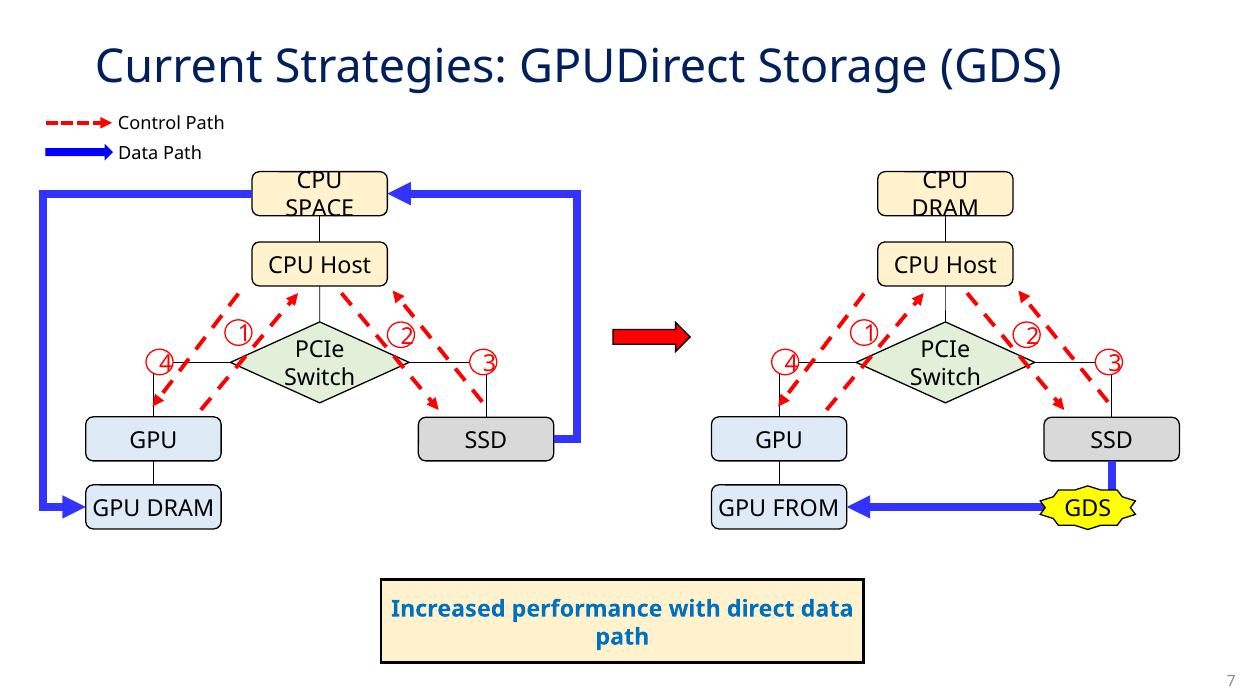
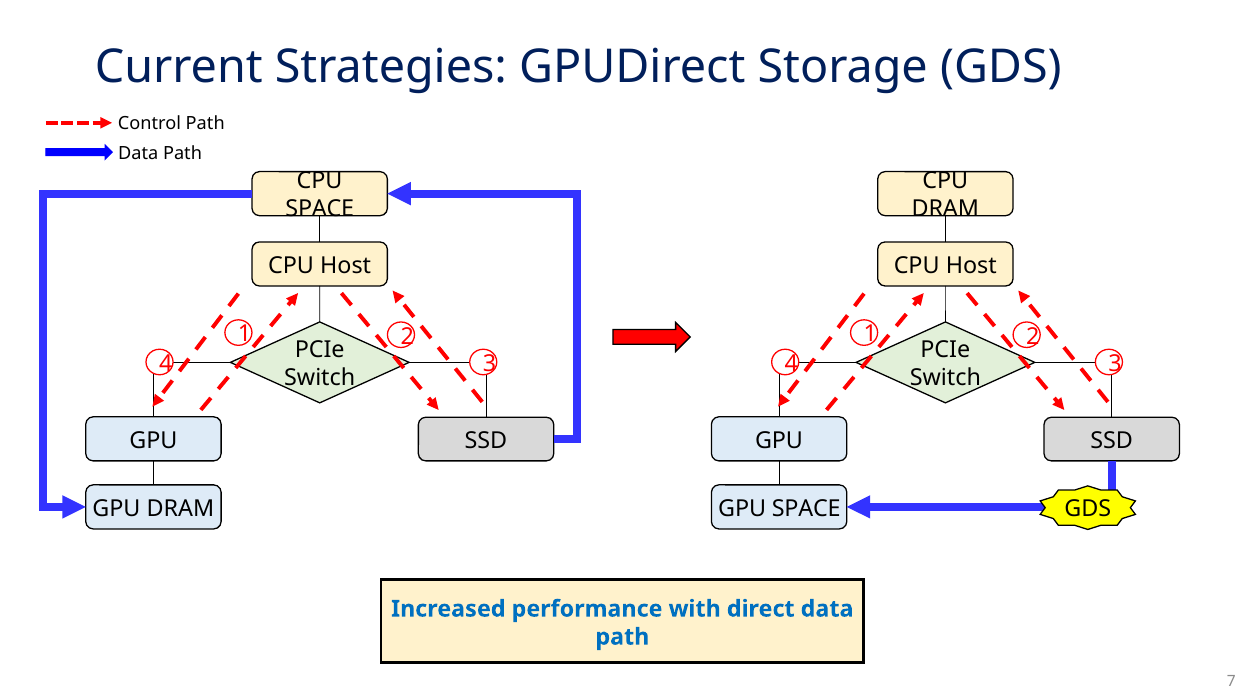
GPU FROM: FROM -> SPACE (806, 509)
